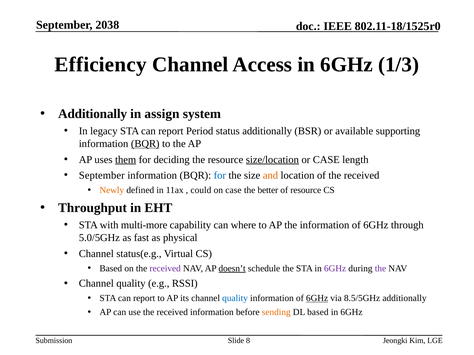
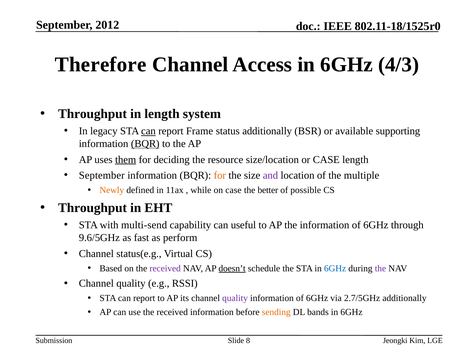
2038: 2038 -> 2012 (107, 25)
Efficiency: Efficiency -> Therefore (101, 65)
1/3: 1/3 -> 4/3 (399, 65)
Additionally: Additionally -> Throughput (93, 114)
in assign: assign -> length (162, 114)
can underline: none -> present (148, 131)
Period: Period -> Frame (200, 131)
size/location underline: present -> none (272, 160)
for colour: blue -> orange (220, 176)
and colour: orange -> purple (270, 176)
of the received: received -> multiple (362, 176)
could: could -> while (201, 190)
of resource: resource -> possible (306, 190)
multi-more: multi-more -> multi-send (144, 225)
where: where -> useful (243, 225)
5.0/5GHz: 5.0/5GHz -> 9.6/5GHz (99, 238)
physical: physical -> perform (180, 238)
6GHz colour: purple -> blue (335, 269)
quality colour: blue -> purple (235, 299)
6GHz underline: present -> none (317, 299)
8.5/5GHz: 8.5/5GHz -> 2.7/5GHz (362, 299)
DL based: based -> bands (318, 313)
